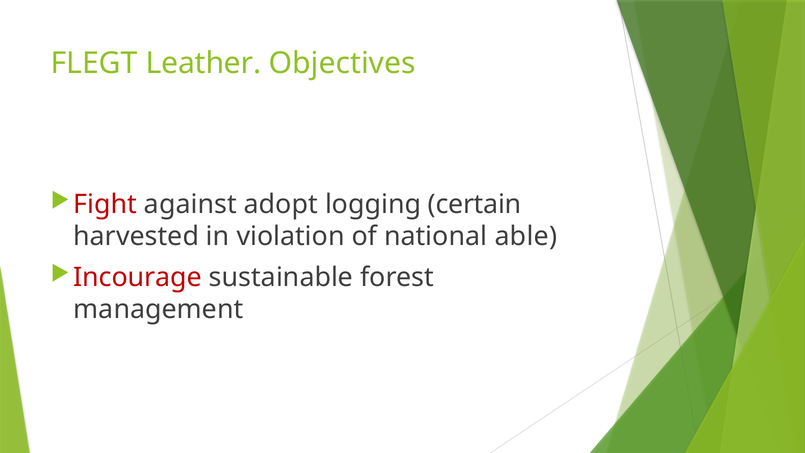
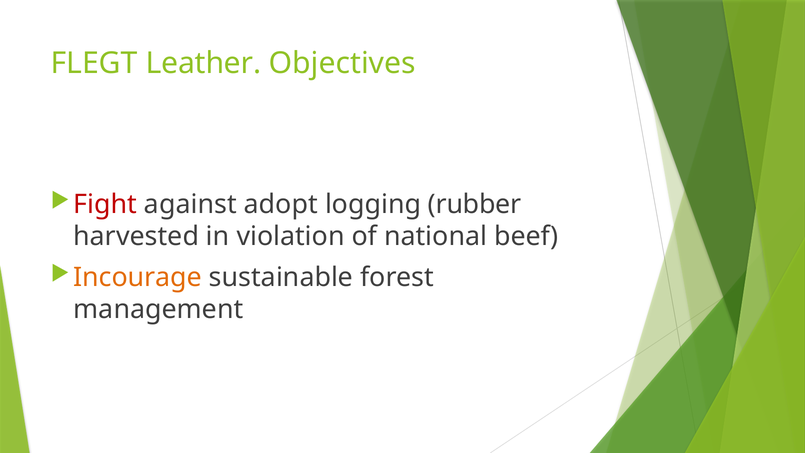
certain: certain -> rubber (475, 204)
able: able -> beef (526, 237)
Incourage colour: red -> orange (138, 277)
